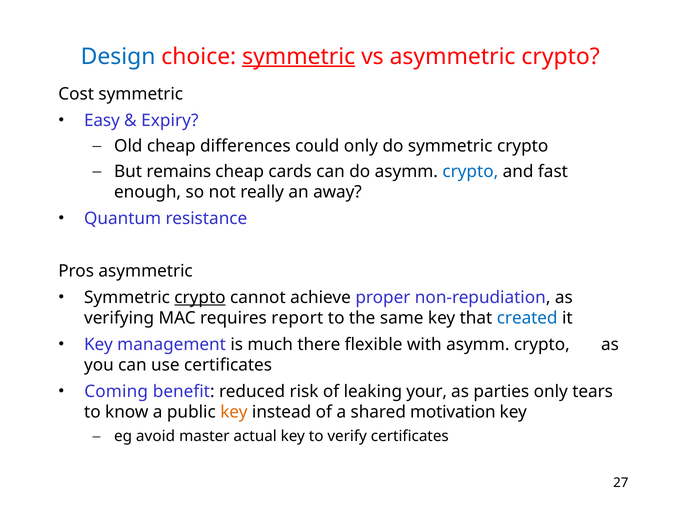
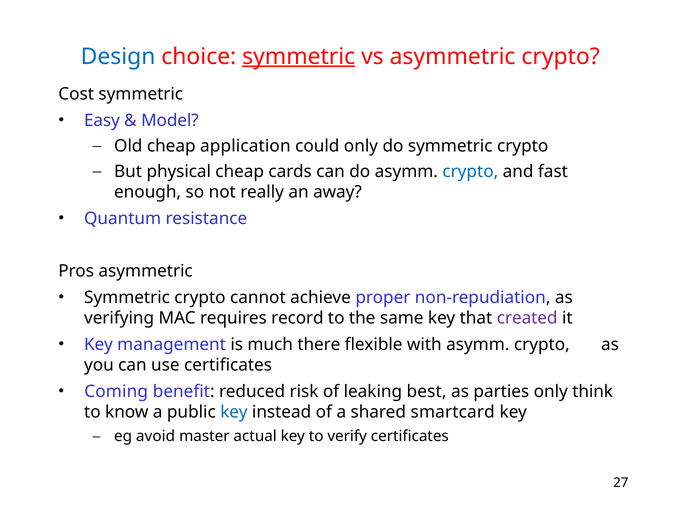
Expiry: Expiry -> Model (170, 120)
differences: differences -> application (245, 146)
remains: remains -> physical (179, 171)
crypto underline: present -> none (200, 297)
report: report -> record (297, 318)
created colour: blue -> purple (527, 318)
your: your -> best (427, 391)
tears: tears -> think (593, 391)
key colour: orange -> blue (234, 412)
motivation: motivation -> smartcard (453, 412)
